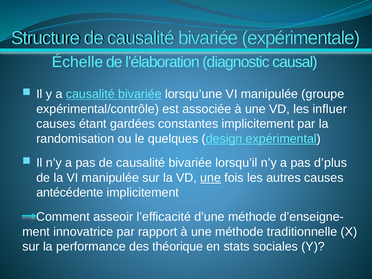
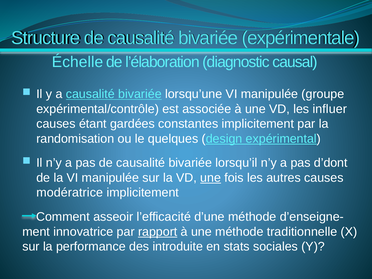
d’plus: d’plus -> d’dont (331, 163)
antécédente: antécédente -> modératrice (70, 193)
rapport underline: none -> present (158, 232)
théorique: théorique -> introduite (178, 247)
